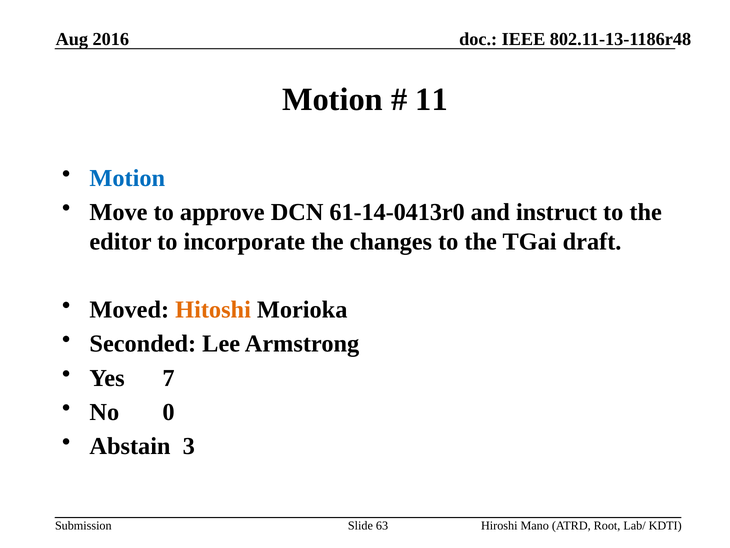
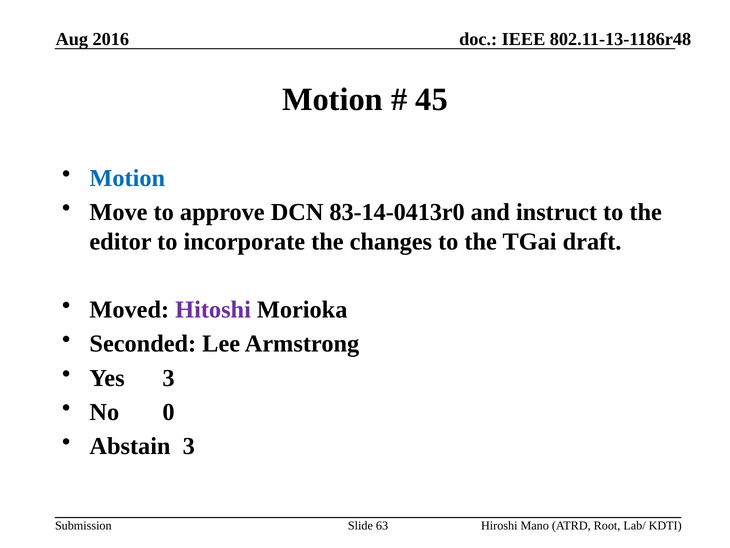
11: 11 -> 45 (432, 100)
61-14-0413r0: 61-14-0413r0 -> 83-14-0413r0 (397, 212)
Hitoshi colour: orange -> purple (213, 310)
Yes 7: 7 -> 3 (169, 378)
